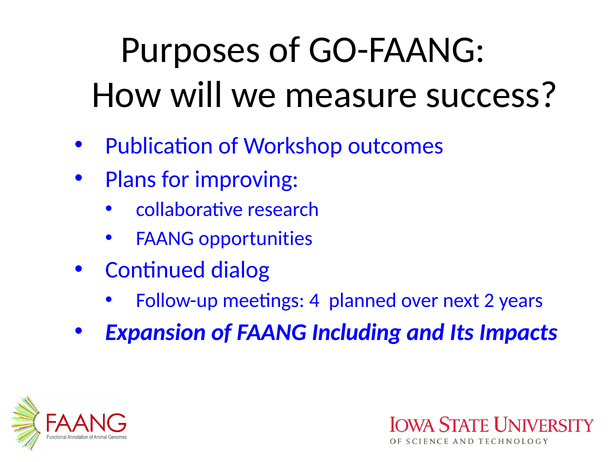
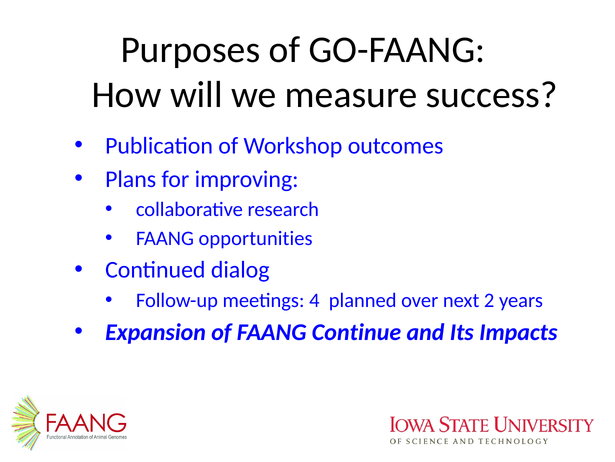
Including: Including -> Continue (357, 332)
